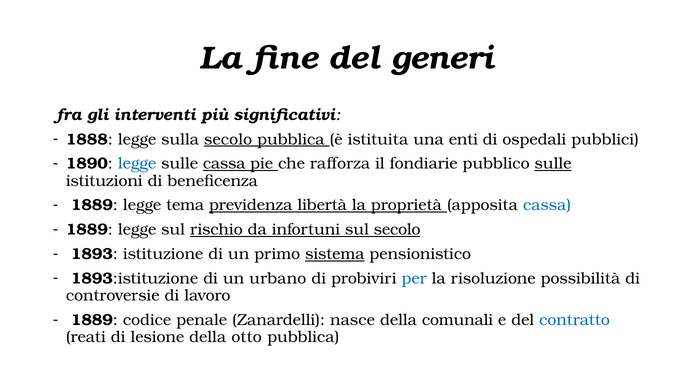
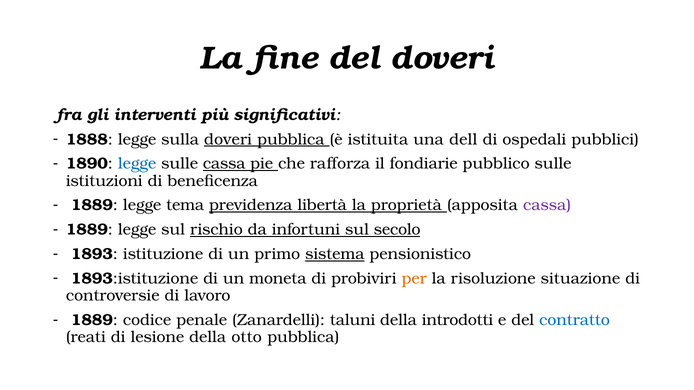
del generi: generi -> doveri (443, 58)
sulla secolo: secolo -> doveri (228, 139)
enti: enti -> dell (463, 139)
sulle underline: present -> none (553, 164)
cassa colour: blue -> purple (547, 205)
urbano: urbano -> moneta (278, 279)
per colour: blue -> orange (414, 279)
possibilità: possibilità -> situazione (580, 279)
nasce: nasce -> taluni (353, 320)
comunali: comunali -> introdotti (457, 320)
